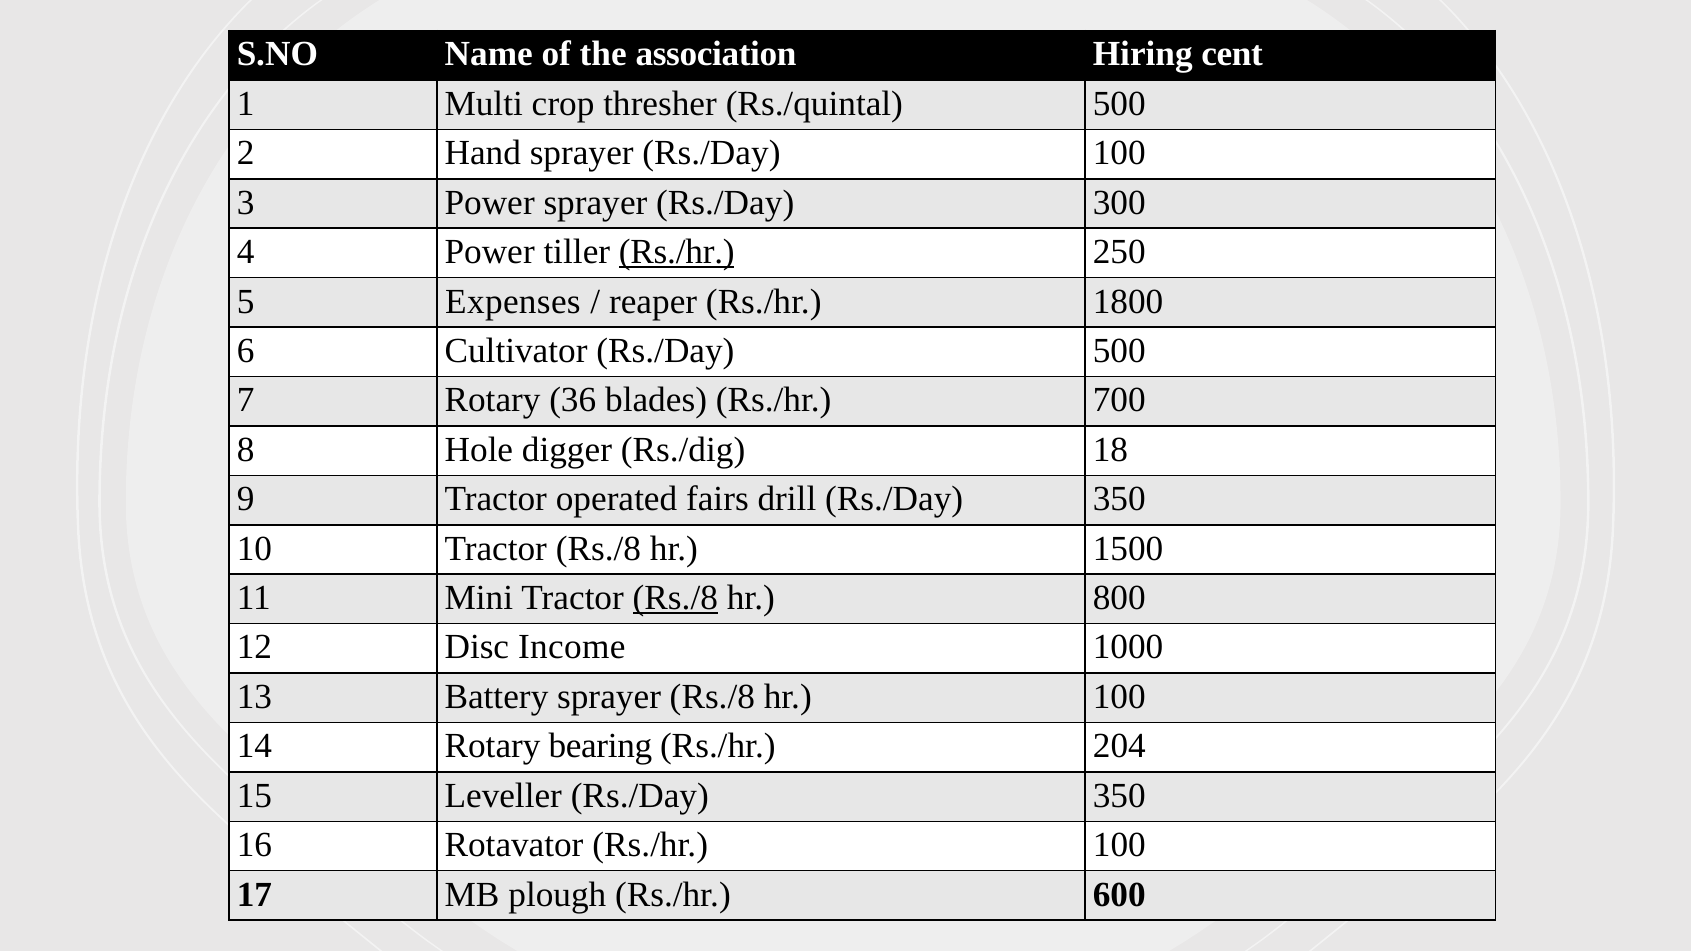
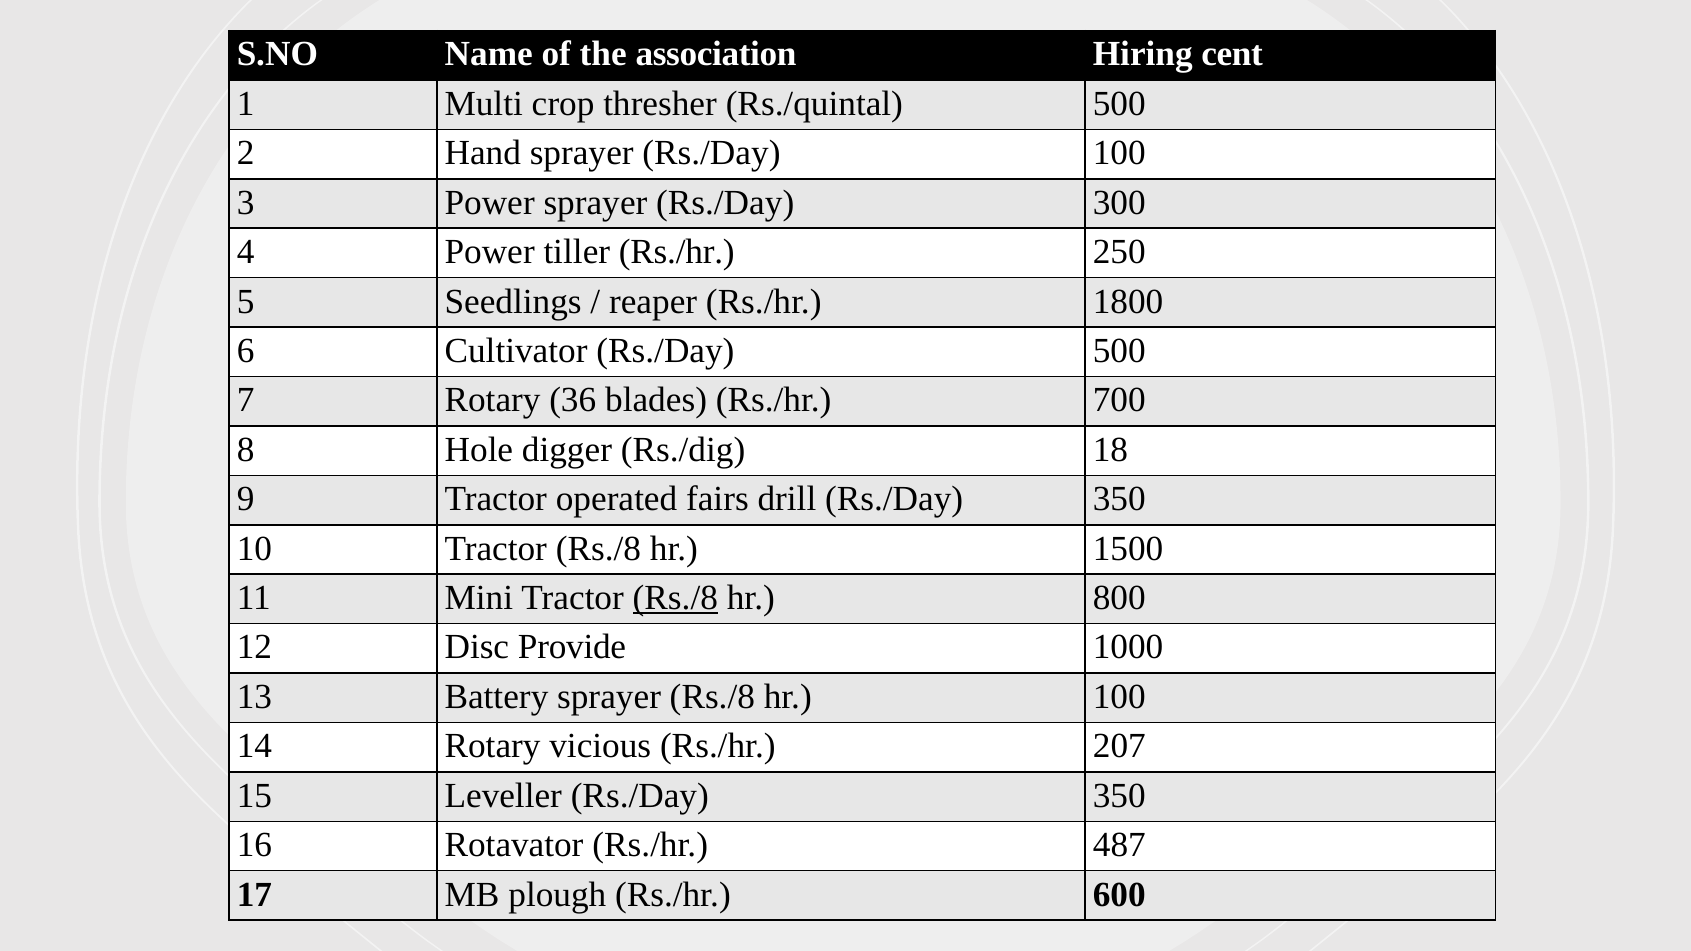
Rs./hr underline: present -> none (677, 252)
Expenses: Expenses -> Seedlings (513, 301)
Income: Income -> Provide (572, 647)
bearing: bearing -> vicious (600, 746)
204: 204 -> 207 (1119, 746)
Rs./hr 100: 100 -> 487 (1119, 845)
